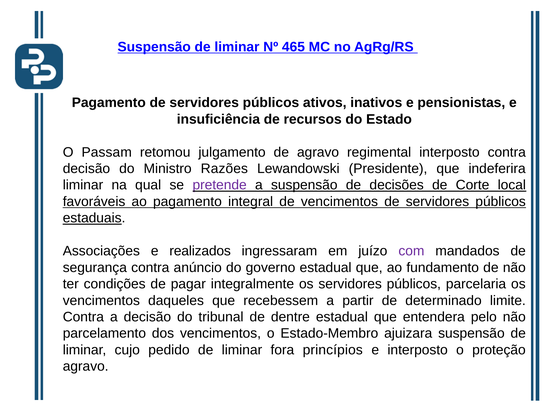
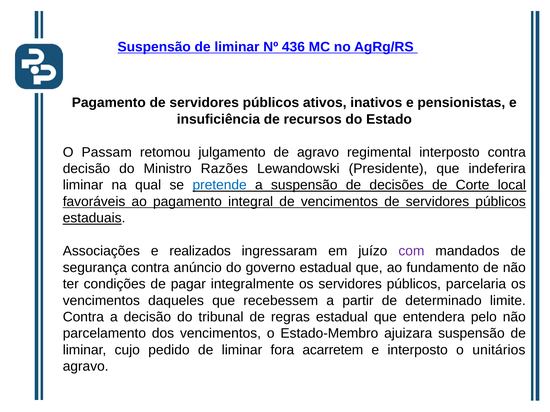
465: 465 -> 436 (293, 47)
pretende colour: purple -> blue (220, 185)
dentre: dentre -> regras (290, 317)
princípios: princípios -> acarretem (333, 350)
proteção: proteção -> unitários (499, 350)
